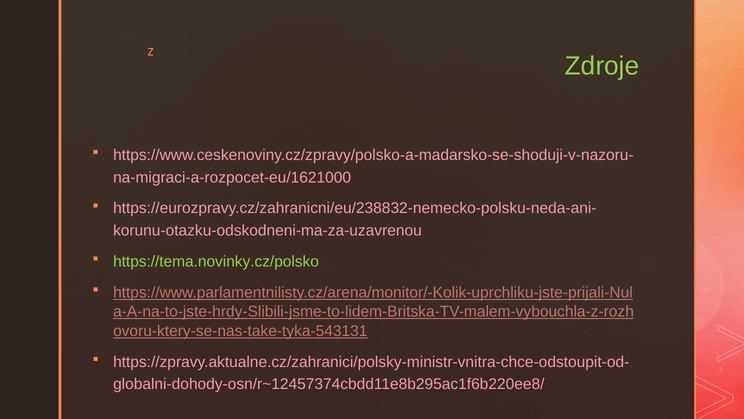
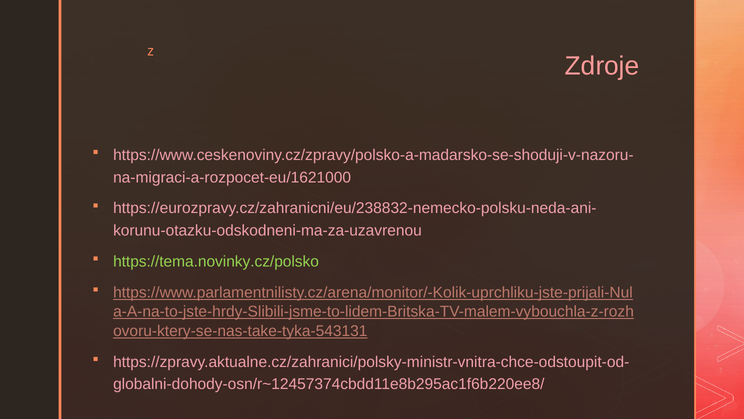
Zdroje colour: light green -> pink (602, 66)
